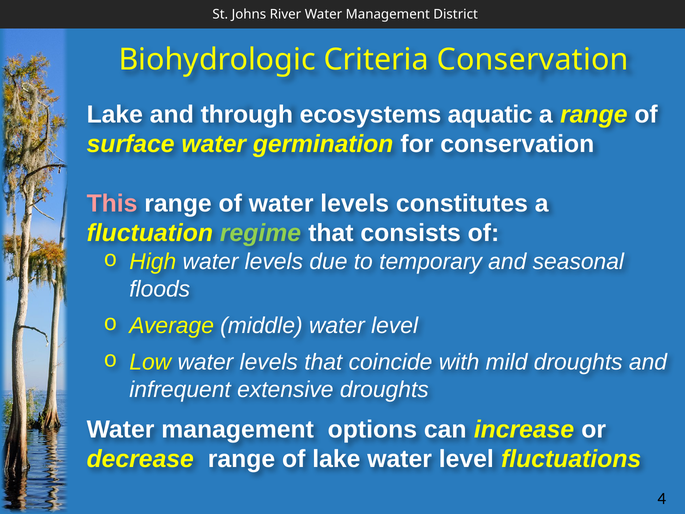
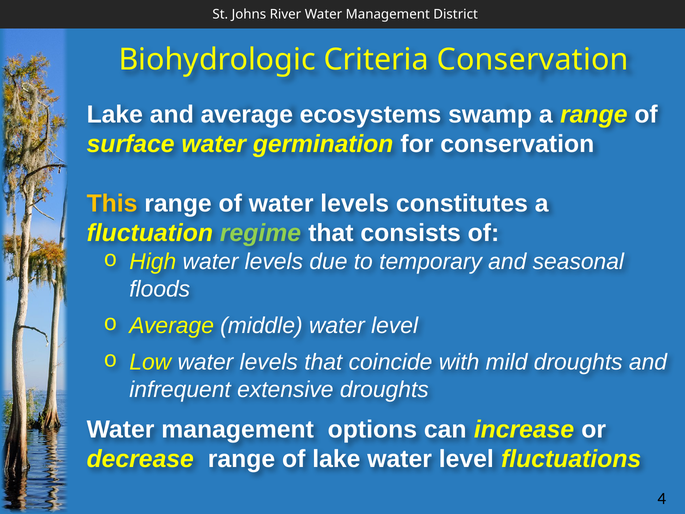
and through: through -> average (247, 114)
aquatic: aquatic -> swamp (490, 114)
This colour: pink -> yellow (112, 203)
